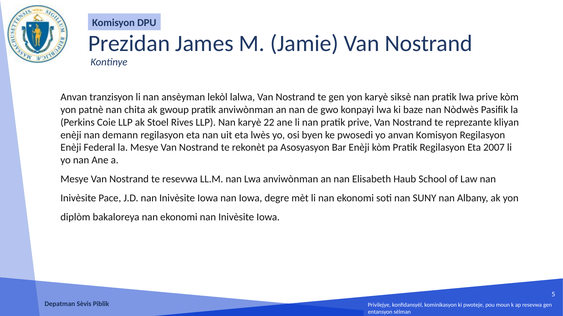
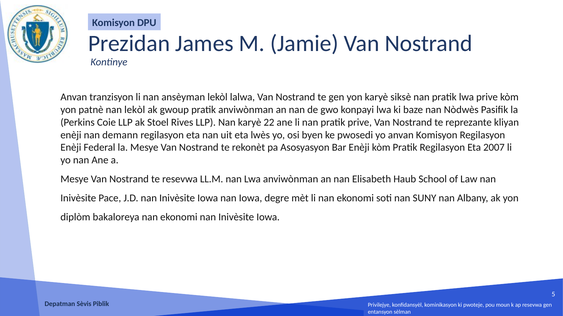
nan chita: chita -> lekòl (135, 110)
